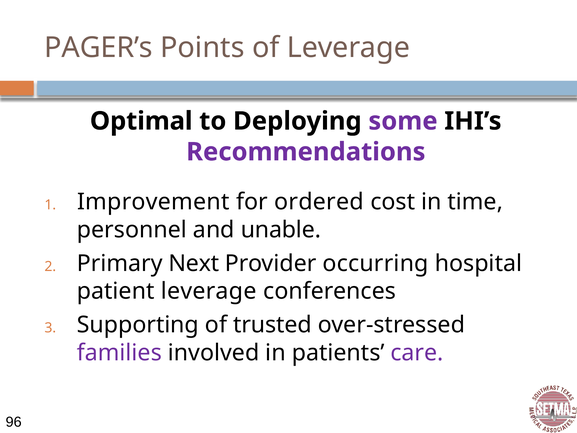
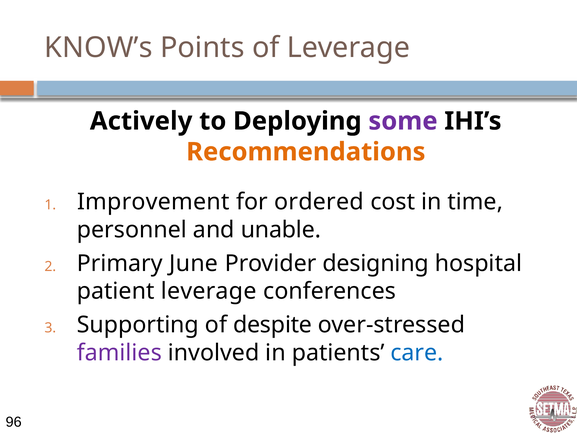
PAGER’s: PAGER’s -> KNOW’s (98, 48)
Optimal: Optimal -> Actively (141, 121)
Recommendations colour: purple -> orange (306, 152)
Next: Next -> June (194, 263)
occurring: occurring -> designing (376, 263)
trusted: trusted -> despite (273, 325)
care colour: purple -> blue (417, 353)
